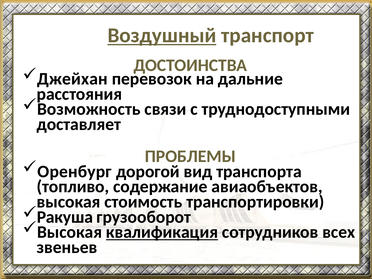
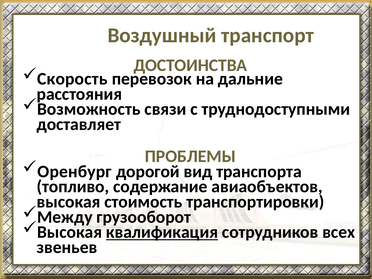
Воздушный underline: present -> none (162, 35)
Джейхан: Джейхан -> Скорость (72, 79)
Ракуша: Ракуша -> Между (65, 217)
